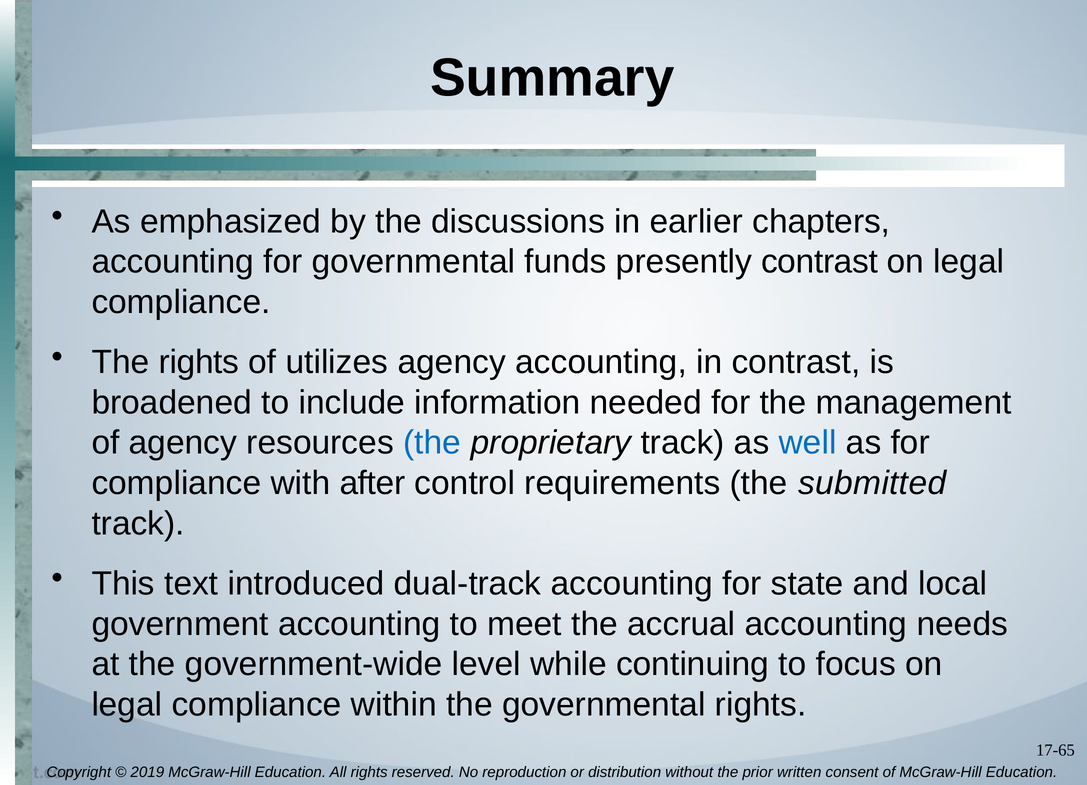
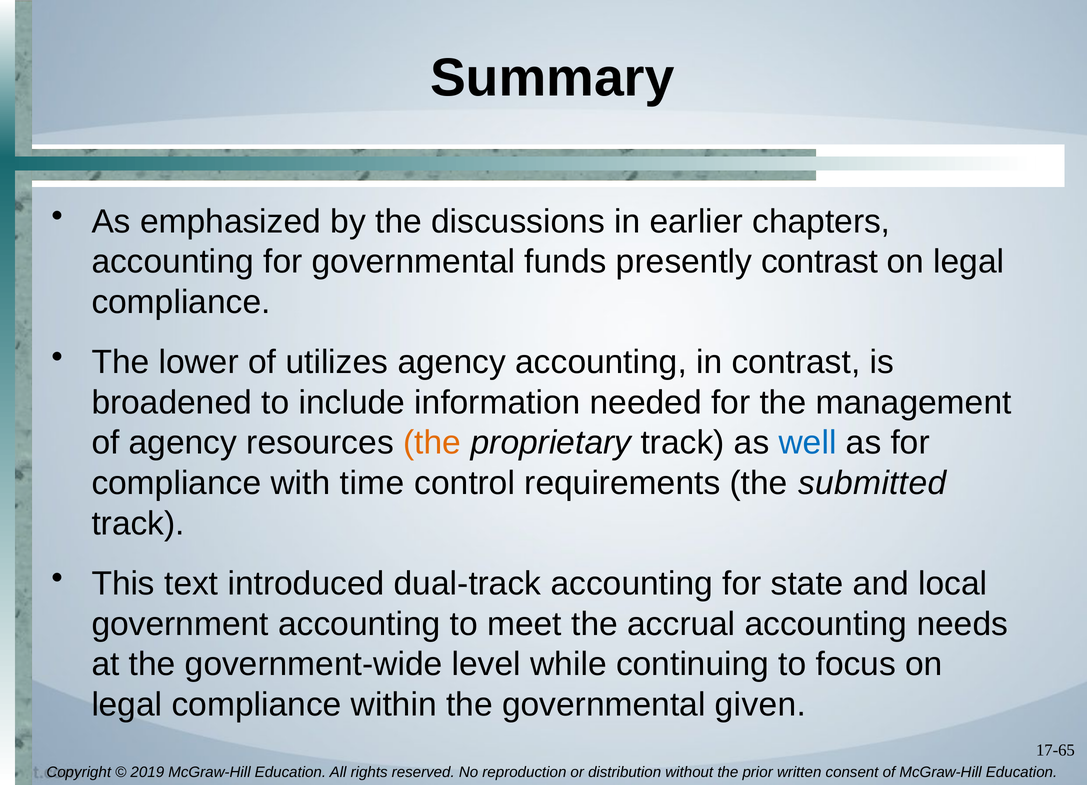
The rights: rights -> lower (199, 362)
the colour: blue -> orange (432, 443)
after: after -> time (372, 483)
governmental rights: rights -> given (760, 705)
